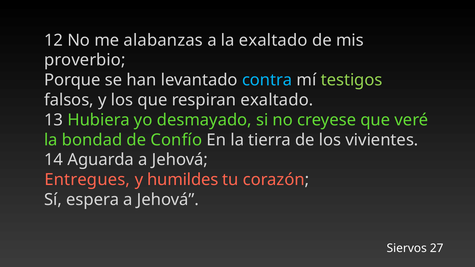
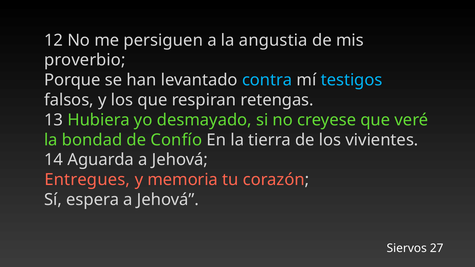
alabanzas: alabanzas -> persiguen (163, 40)
la exaltado: exaltado -> angustia (273, 40)
testigos colour: light green -> light blue (352, 80)
respiran exaltado: exaltado -> retengas (277, 100)
humildes: humildes -> memoria (183, 180)
